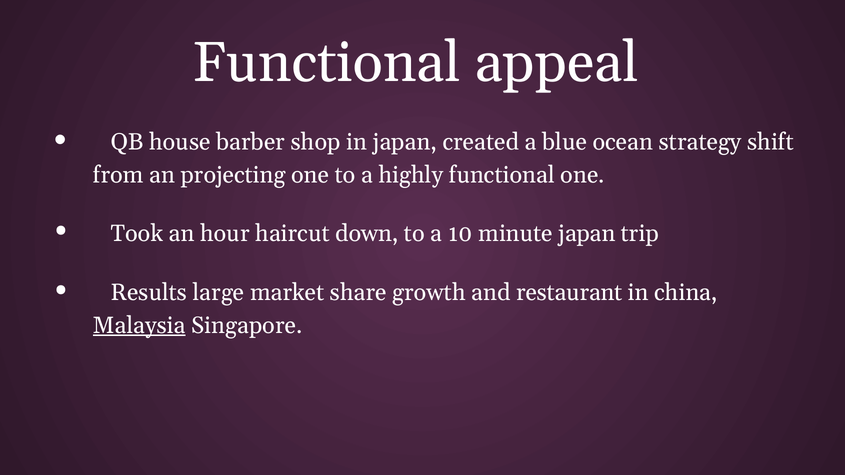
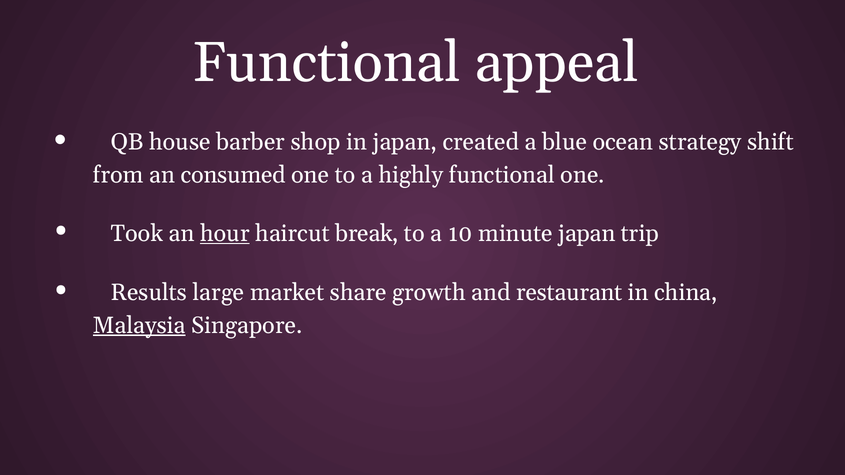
projecting: projecting -> consumed (233, 175)
hour underline: none -> present (225, 234)
down: down -> break (367, 234)
